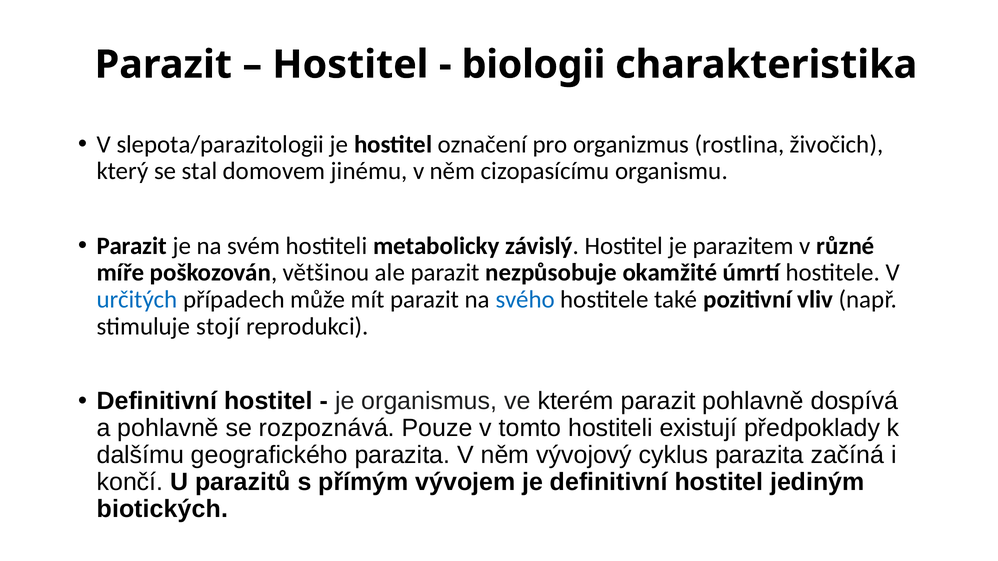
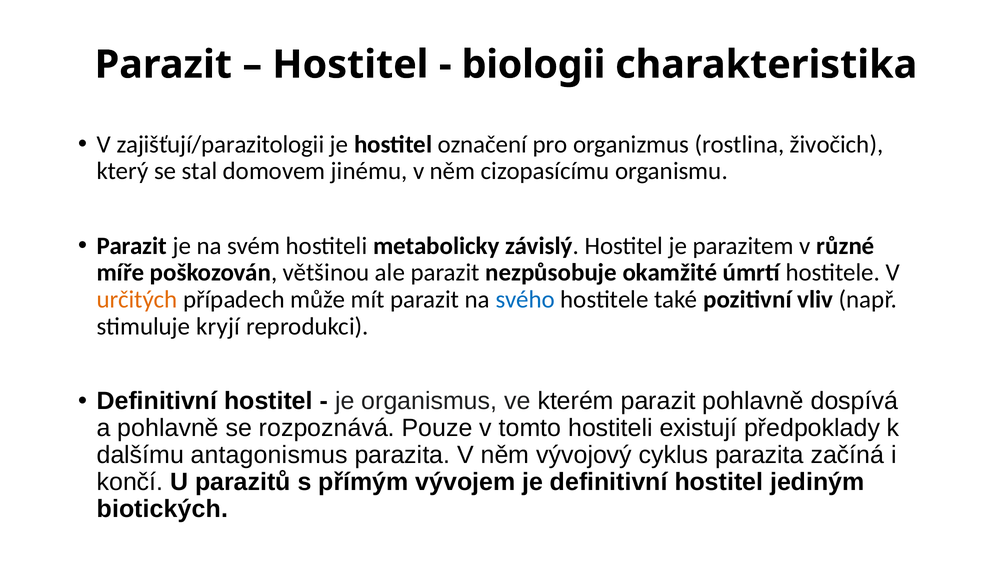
slepota/parazitologii: slepota/parazitologii -> zajišťují/parazitologii (220, 144)
určitých colour: blue -> orange (137, 300)
stojí: stojí -> kryjí (218, 327)
geografického: geografického -> antagonismus (269, 455)
